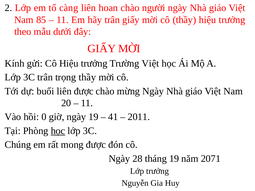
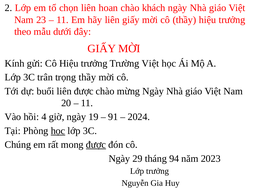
càng: càng -> chọn (69, 8)
người: người -> khách (154, 8)
85: 85 -> 23 (41, 20)
hãy trân: trân -> liên (112, 20)
0: 0 -> 4 (44, 117)
41: 41 -> 91 (113, 117)
2011: 2011 -> 2024 (139, 117)
được underline: none -> present (96, 145)
28: 28 -> 29 (137, 159)
tháng 19: 19 -> 94 (174, 159)
2071: 2071 -> 2023 (211, 159)
